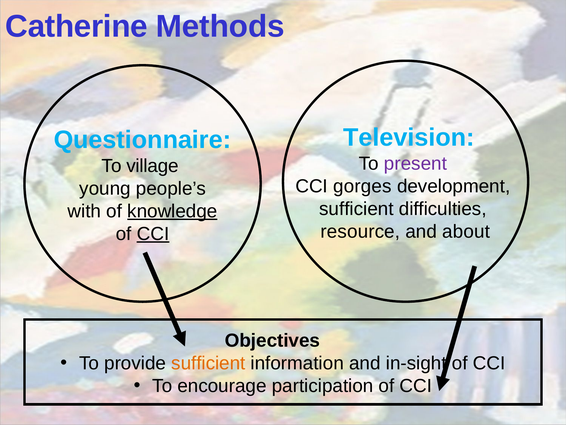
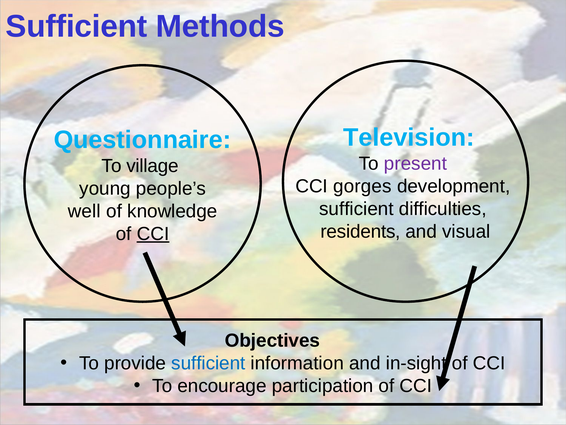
Catherine: Catherine -> Sufficient (76, 26)
with: with -> well (84, 211)
knowledge underline: present -> none (172, 211)
resource: resource -> residents (361, 231)
about: about -> visual (466, 231)
sufficient colour: orange -> blue (208, 363)
